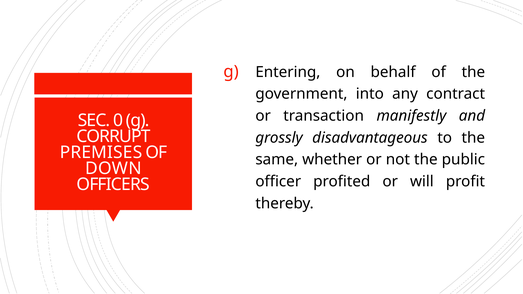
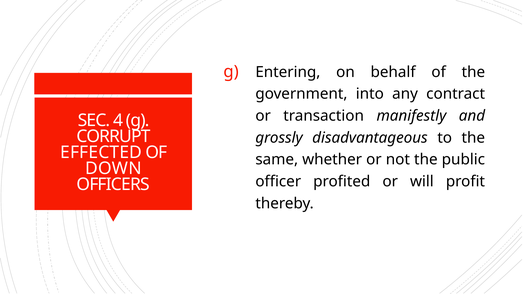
0: 0 -> 4 (118, 120)
PREMISES: PREMISES -> EFFECTED (101, 153)
